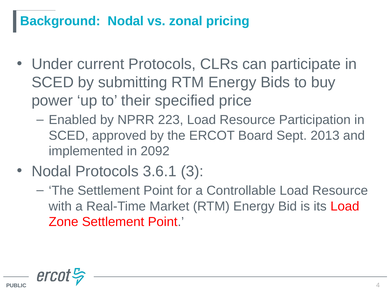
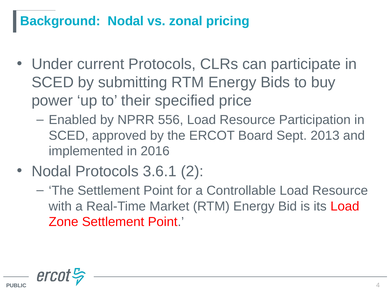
223: 223 -> 556 (171, 120)
2092: 2092 -> 2016 (155, 151)
3: 3 -> 2 (192, 171)
